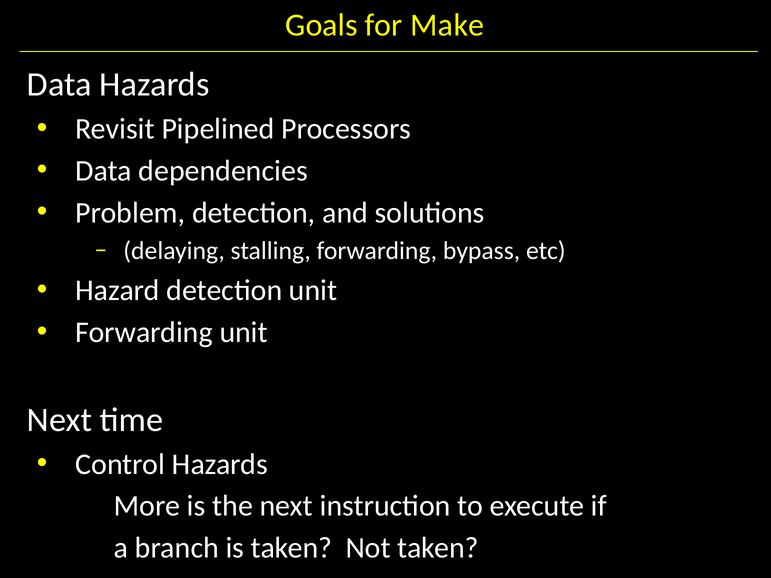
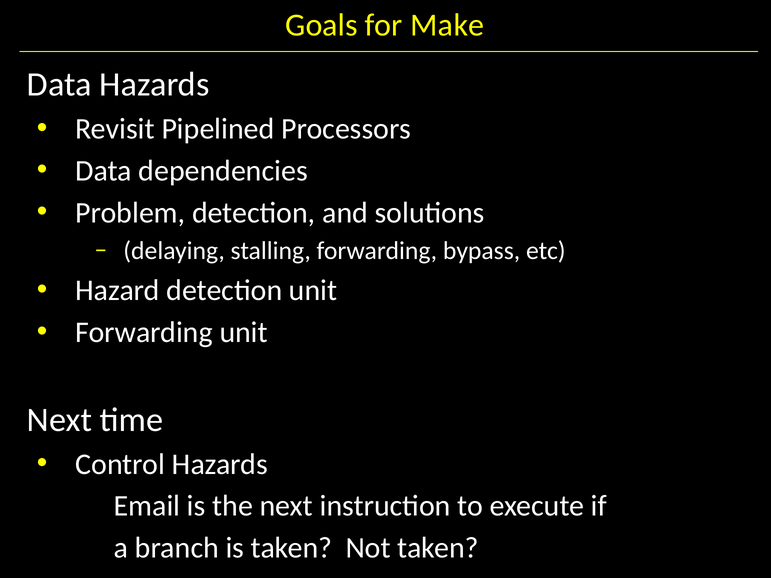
More: More -> Email (147, 506)
